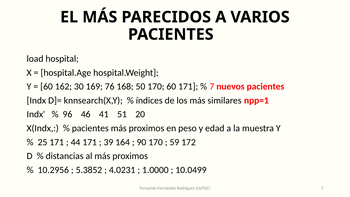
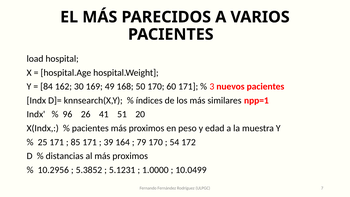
60: 60 -> 84 (47, 87)
76: 76 -> 49 (110, 87)
7: 7 -> 3 (212, 87)
46: 46 -> 26 (86, 114)
44: 44 -> 85 (75, 142)
90: 90 -> 79 (141, 142)
59: 59 -> 54 (174, 142)
4.0231: 4.0231 -> 5.1231 (122, 170)
